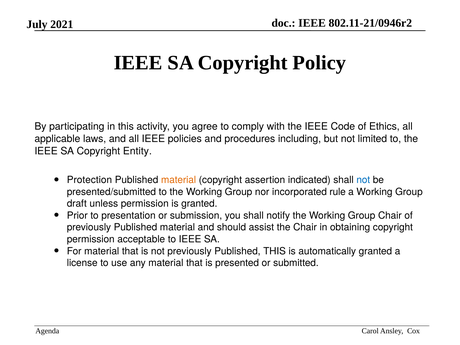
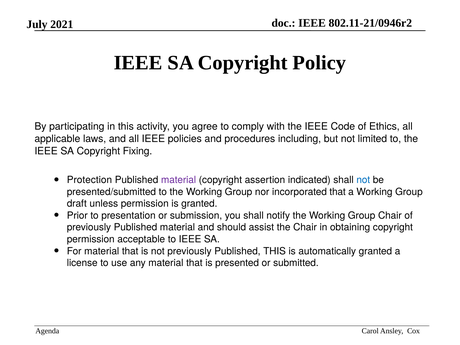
Entity: Entity -> Fixing (137, 151)
material colour: orange -> purple (179, 180)
incorporated rule: rule -> that (338, 192)
